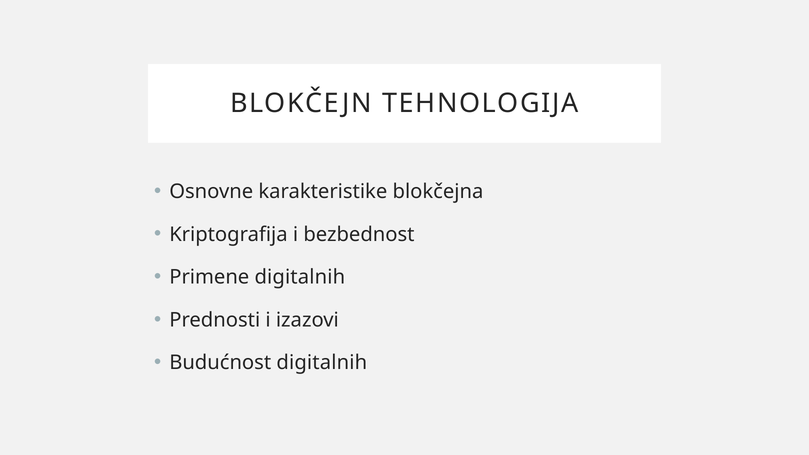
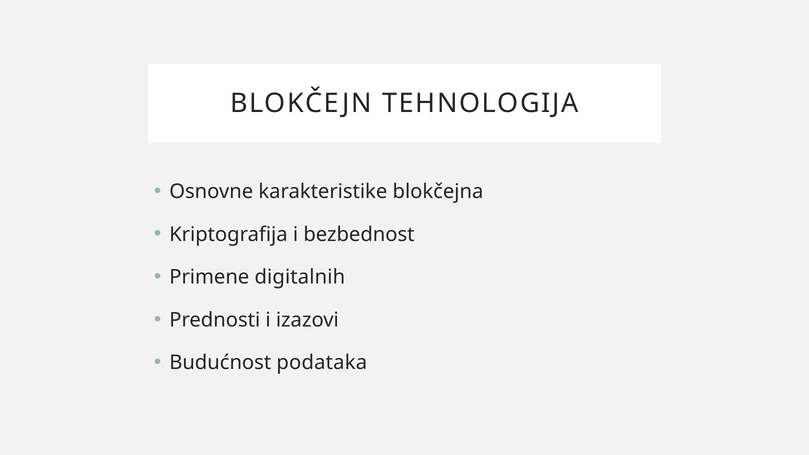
Budućnost digitalnih: digitalnih -> podataka (322, 363)
